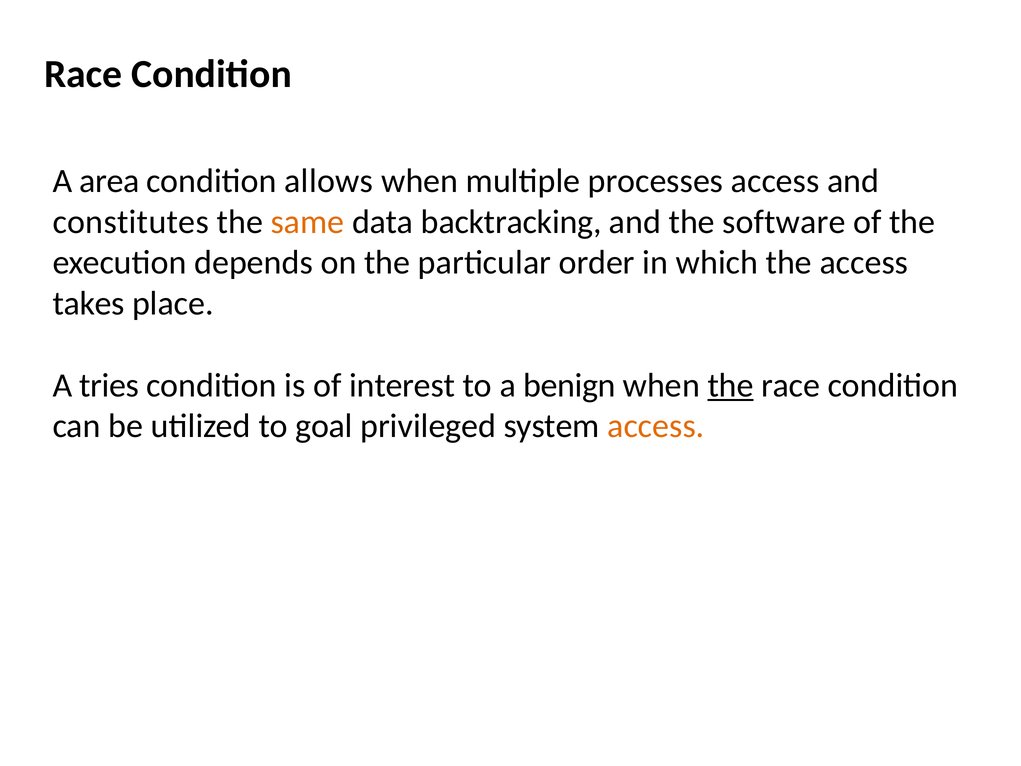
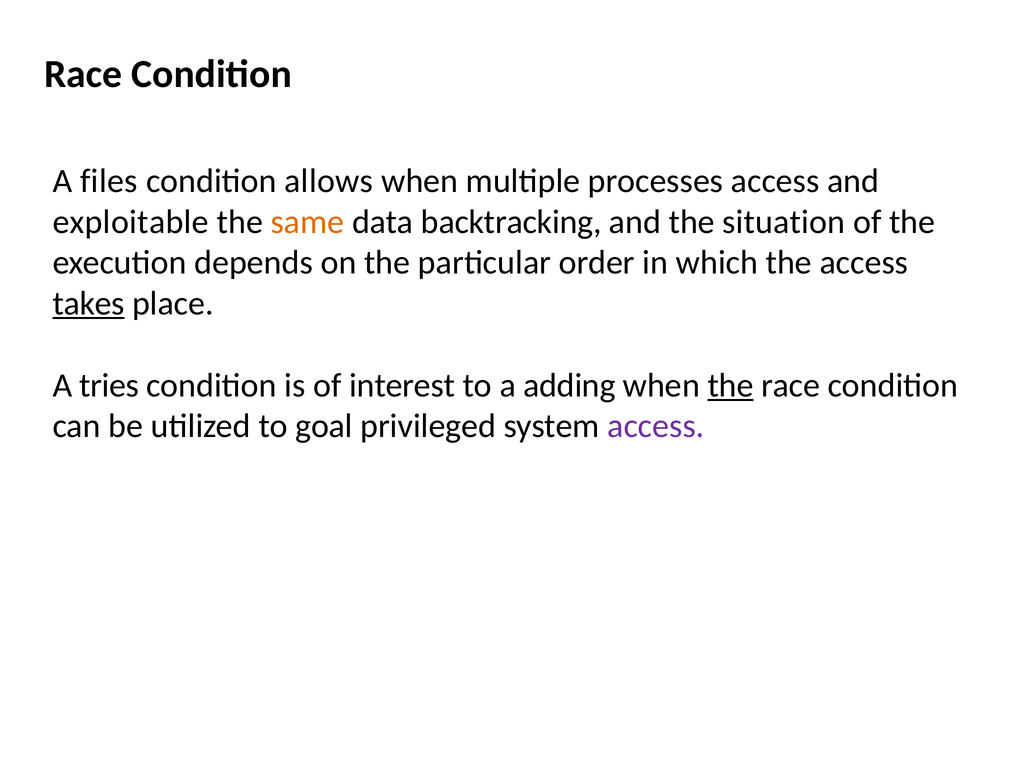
area: area -> files (109, 181)
constitutes: constitutes -> exploitable (131, 222)
software: software -> situation (784, 222)
takes underline: none -> present (89, 303)
benign: benign -> adding (569, 385)
access colour: orange -> purple (656, 426)
